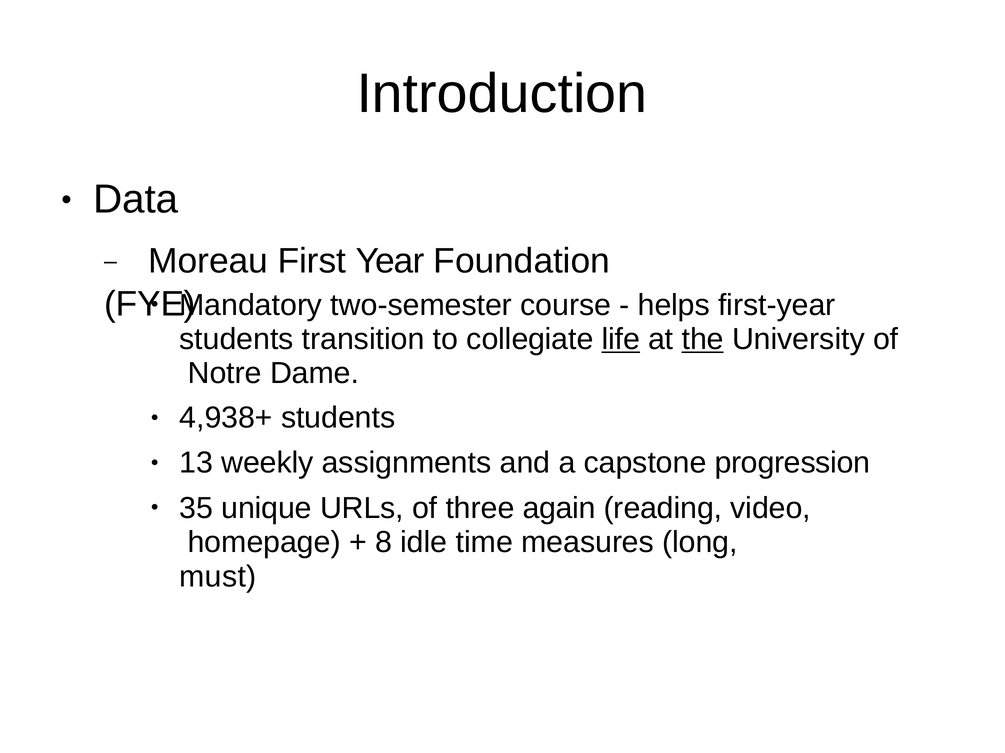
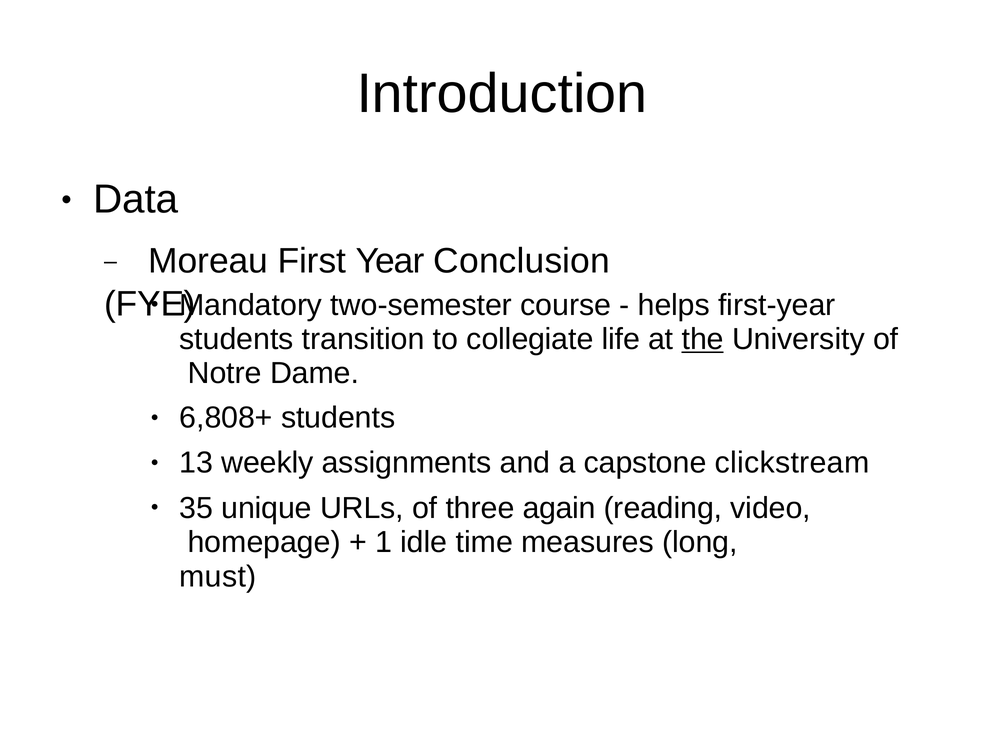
Foundation: Foundation -> Conclusion (522, 261)
life underline: present -> none (621, 339)
4,938+: 4,938+ -> 6,808+ (226, 418)
progression: progression -> clickstream (792, 463)
8: 8 -> 1 (384, 543)
